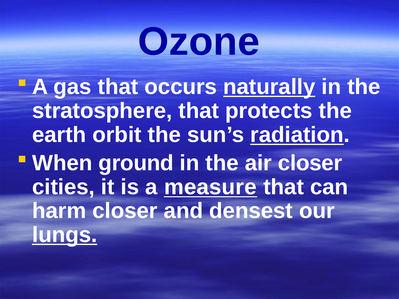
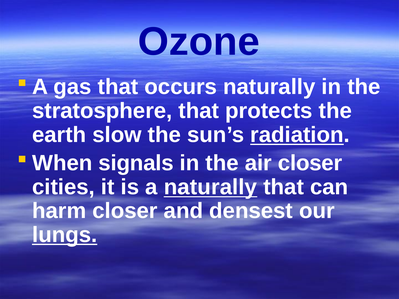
naturally underline: present -> none (269, 87)
orbit: orbit -> slow (117, 135)
ground: ground -> signals (136, 163)
a measure: measure -> naturally (210, 187)
